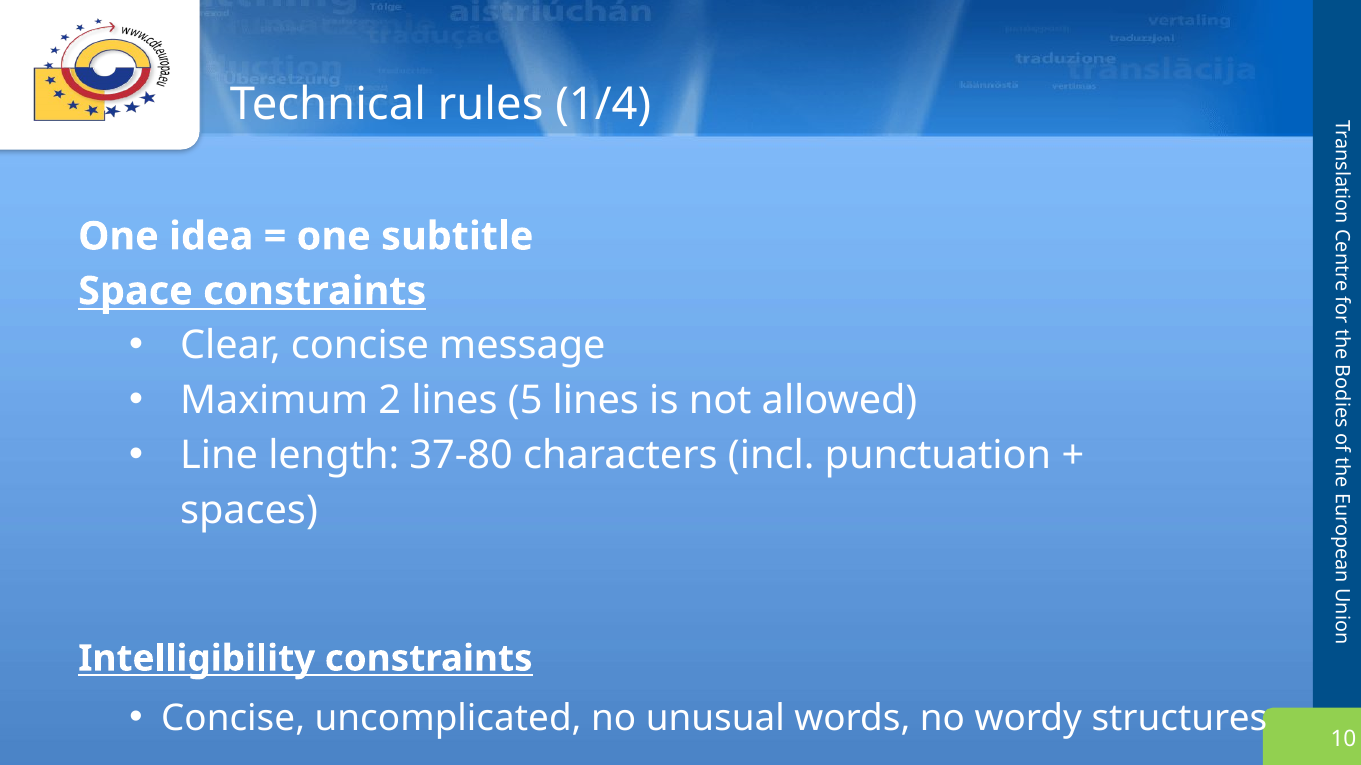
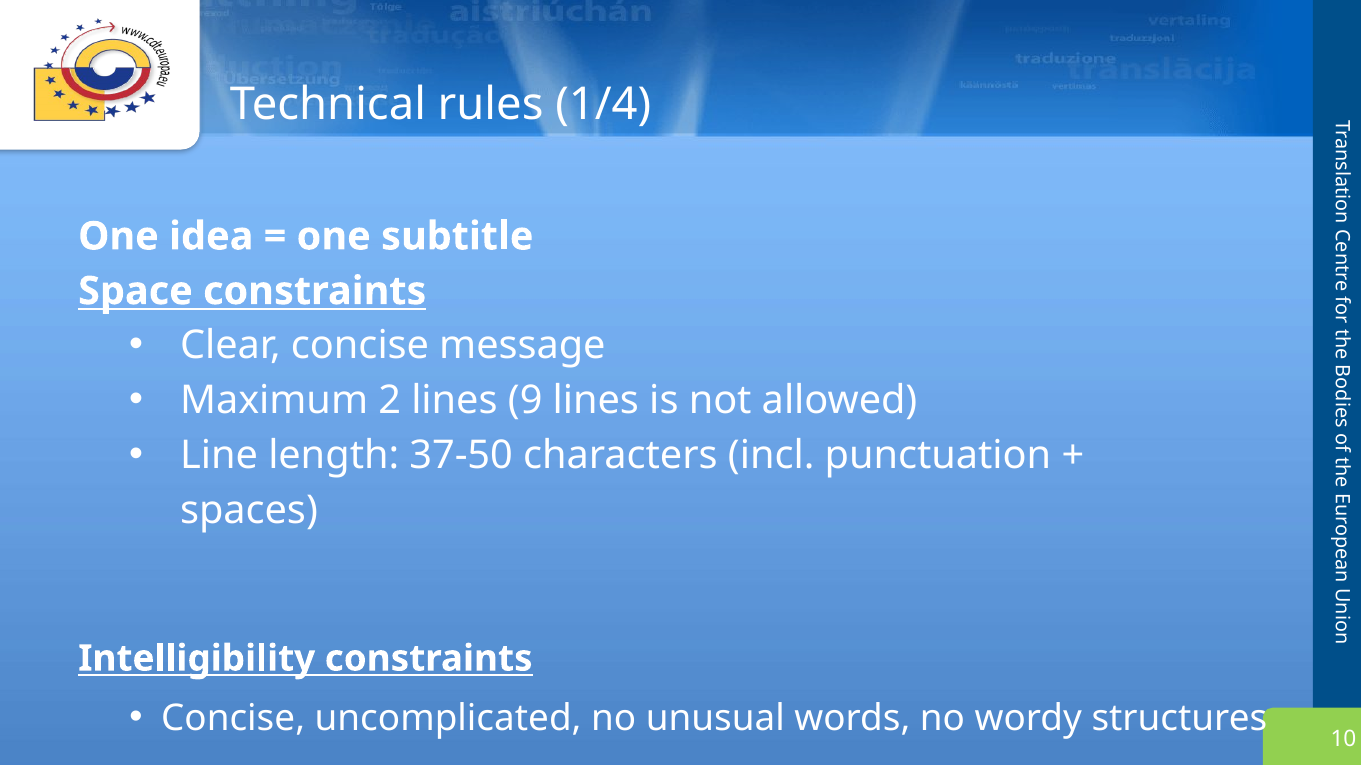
5: 5 -> 9 (525, 401)
37-80: 37-80 -> 37-50 (461, 456)
